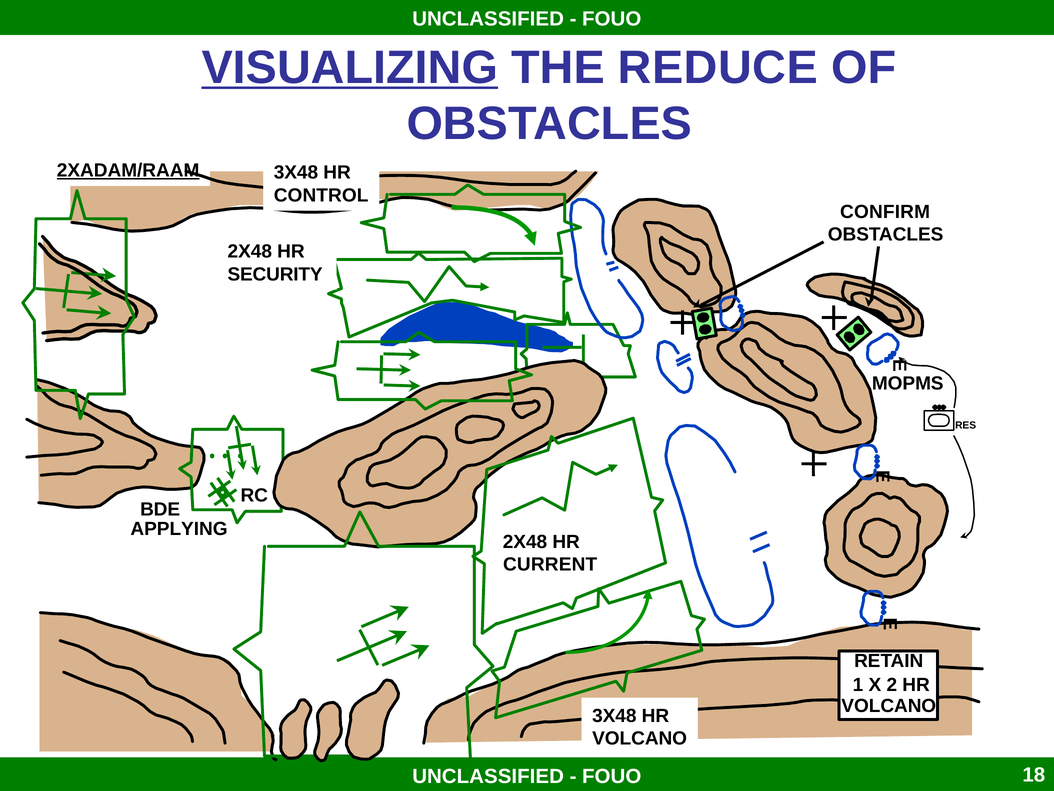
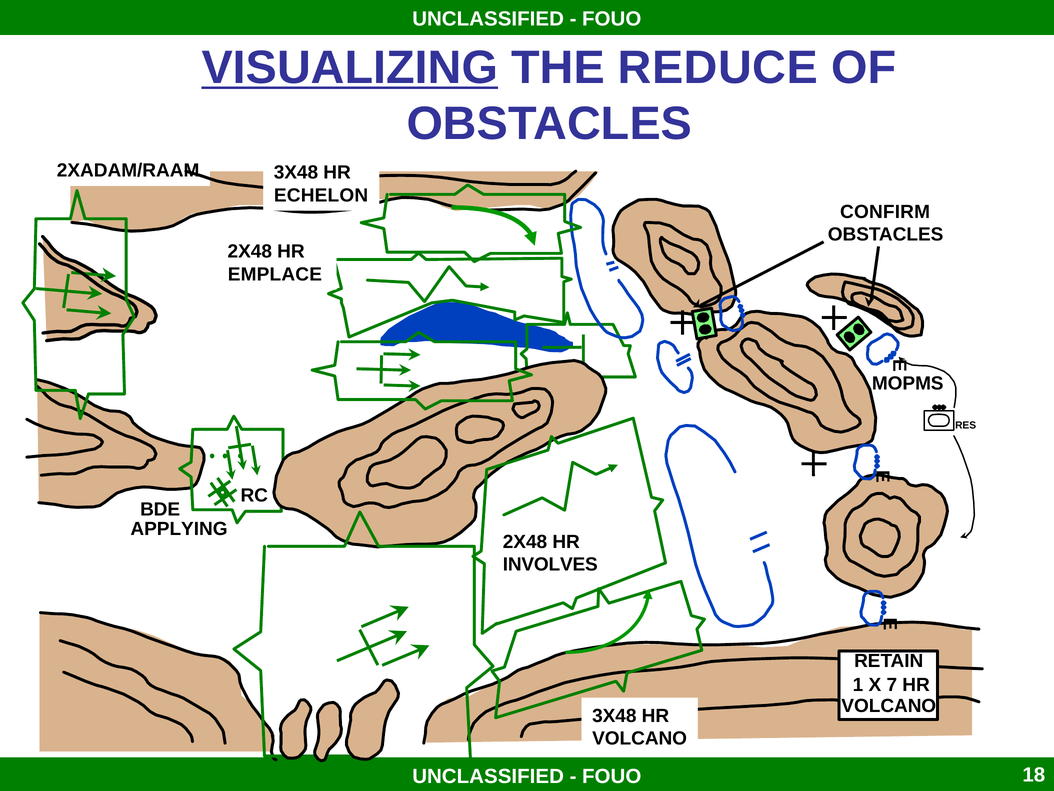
2XADAM/RAAM underline: present -> none (128, 170)
CONTROL: CONTROL -> ECHELON (321, 195)
SECURITY: SECURITY -> EMPLACE (275, 274)
CURRENT: CURRENT -> INVOLVES (550, 564)
2: 2 -> 7 (892, 685)
